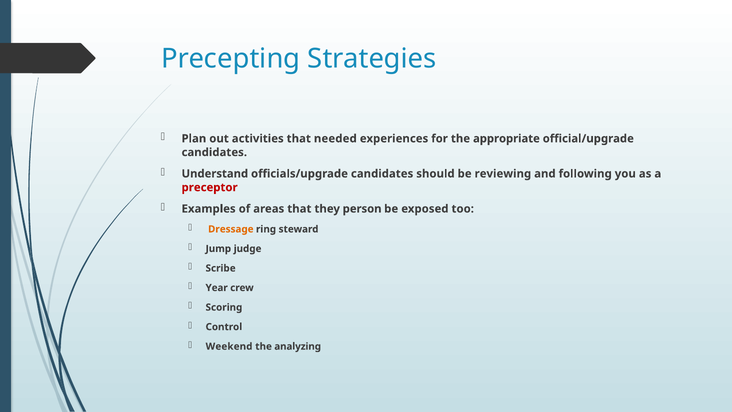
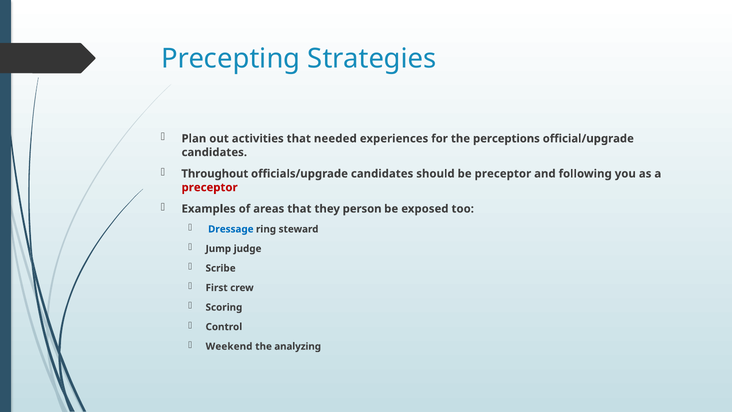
appropriate: appropriate -> perceptions (506, 139)
Understand: Understand -> Throughout (215, 174)
be reviewing: reviewing -> preceptor (503, 174)
Dressage colour: orange -> blue (231, 229)
Year: Year -> First (217, 288)
